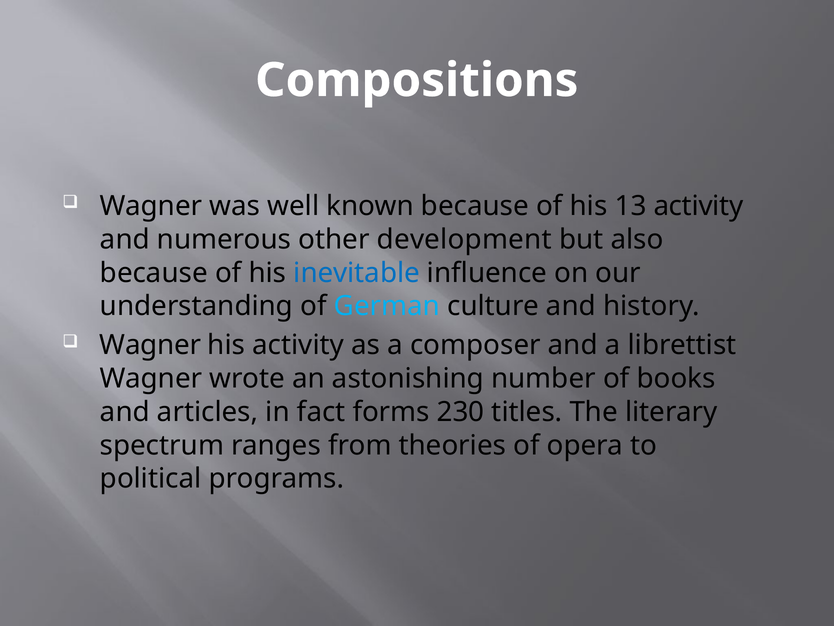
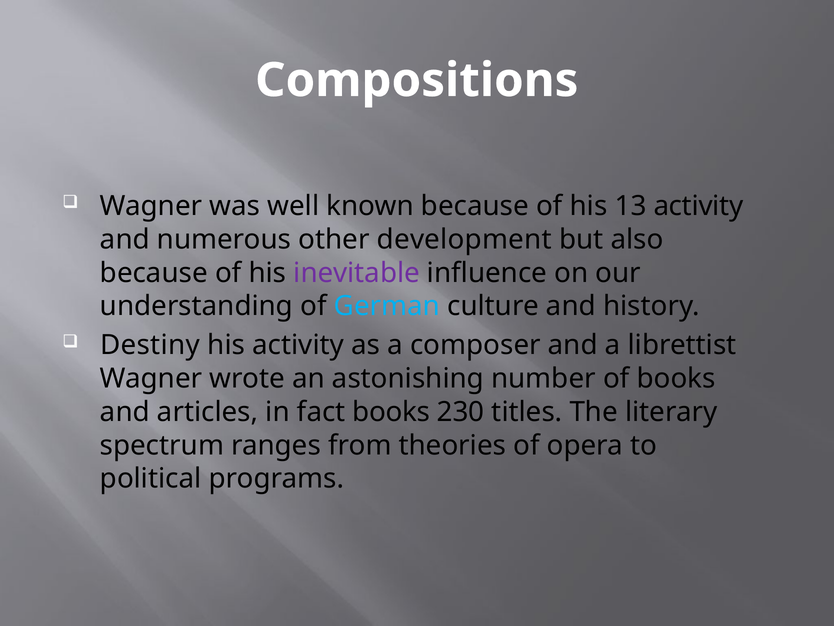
inevitable colour: blue -> purple (357, 273)
Wagner: Wagner -> Destiny (150, 345)
fact forms: forms -> books (391, 412)
